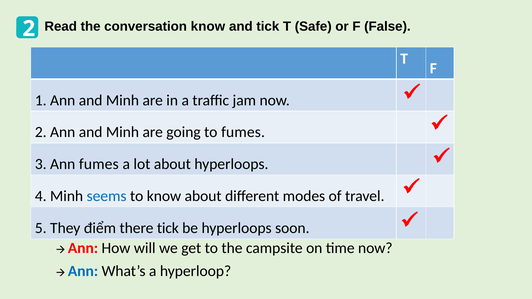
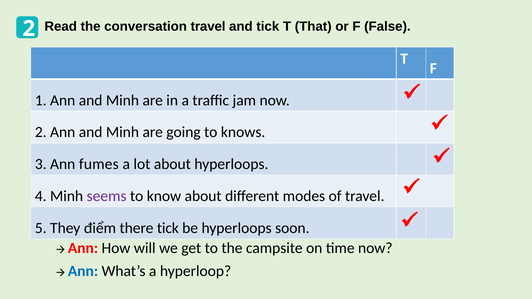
conversation know: know -> travel (208, 26)
Safe: Safe -> That (313, 26)
to fumes: fumes -> knows (243, 132)
seems colour: blue -> purple (107, 196)
